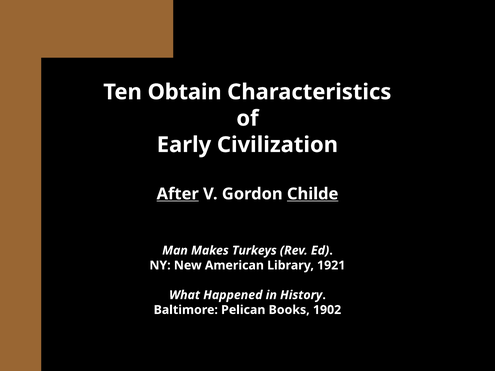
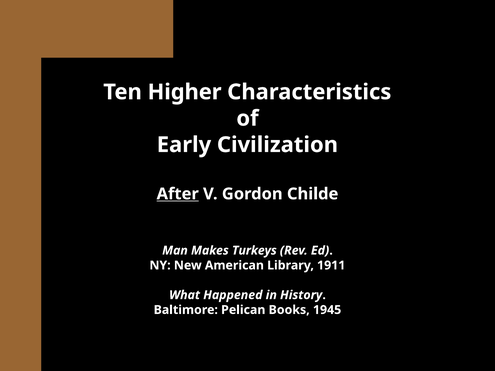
Obtain: Obtain -> Higher (185, 92)
Childe underline: present -> none (313, 194)
1921: 1921 -> 1911 (331, 266)
1902: 1902 -> 1945 (327, 310)
